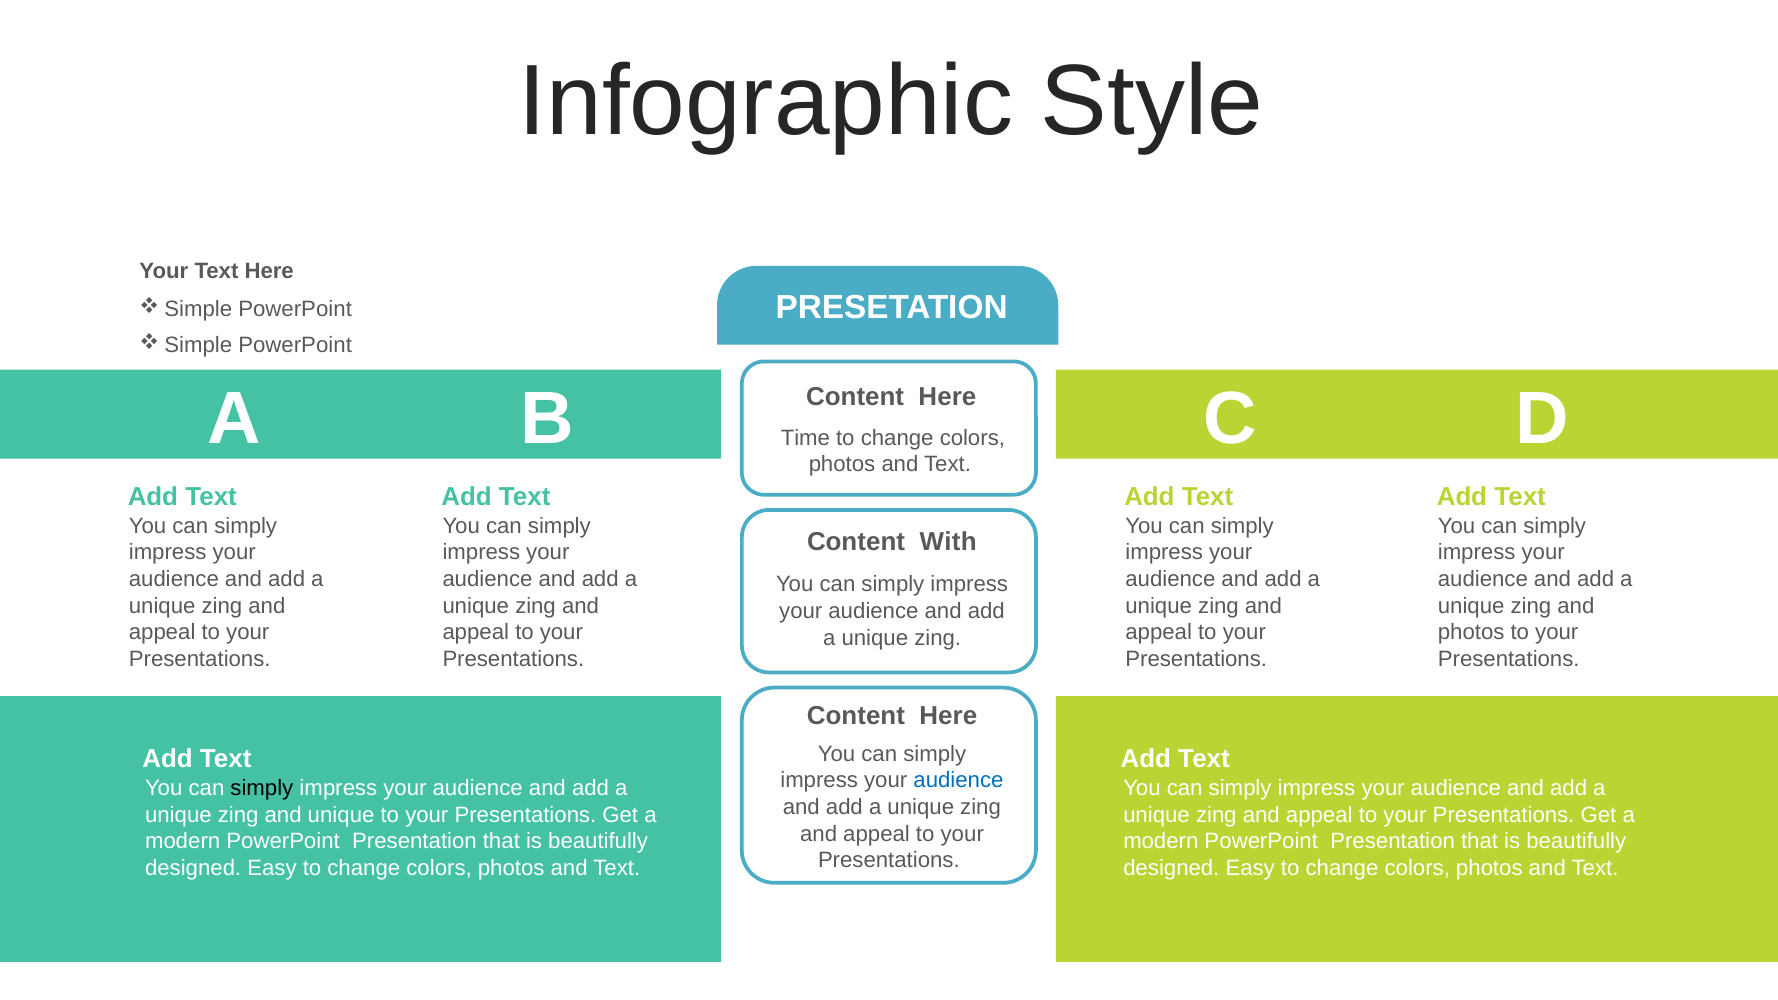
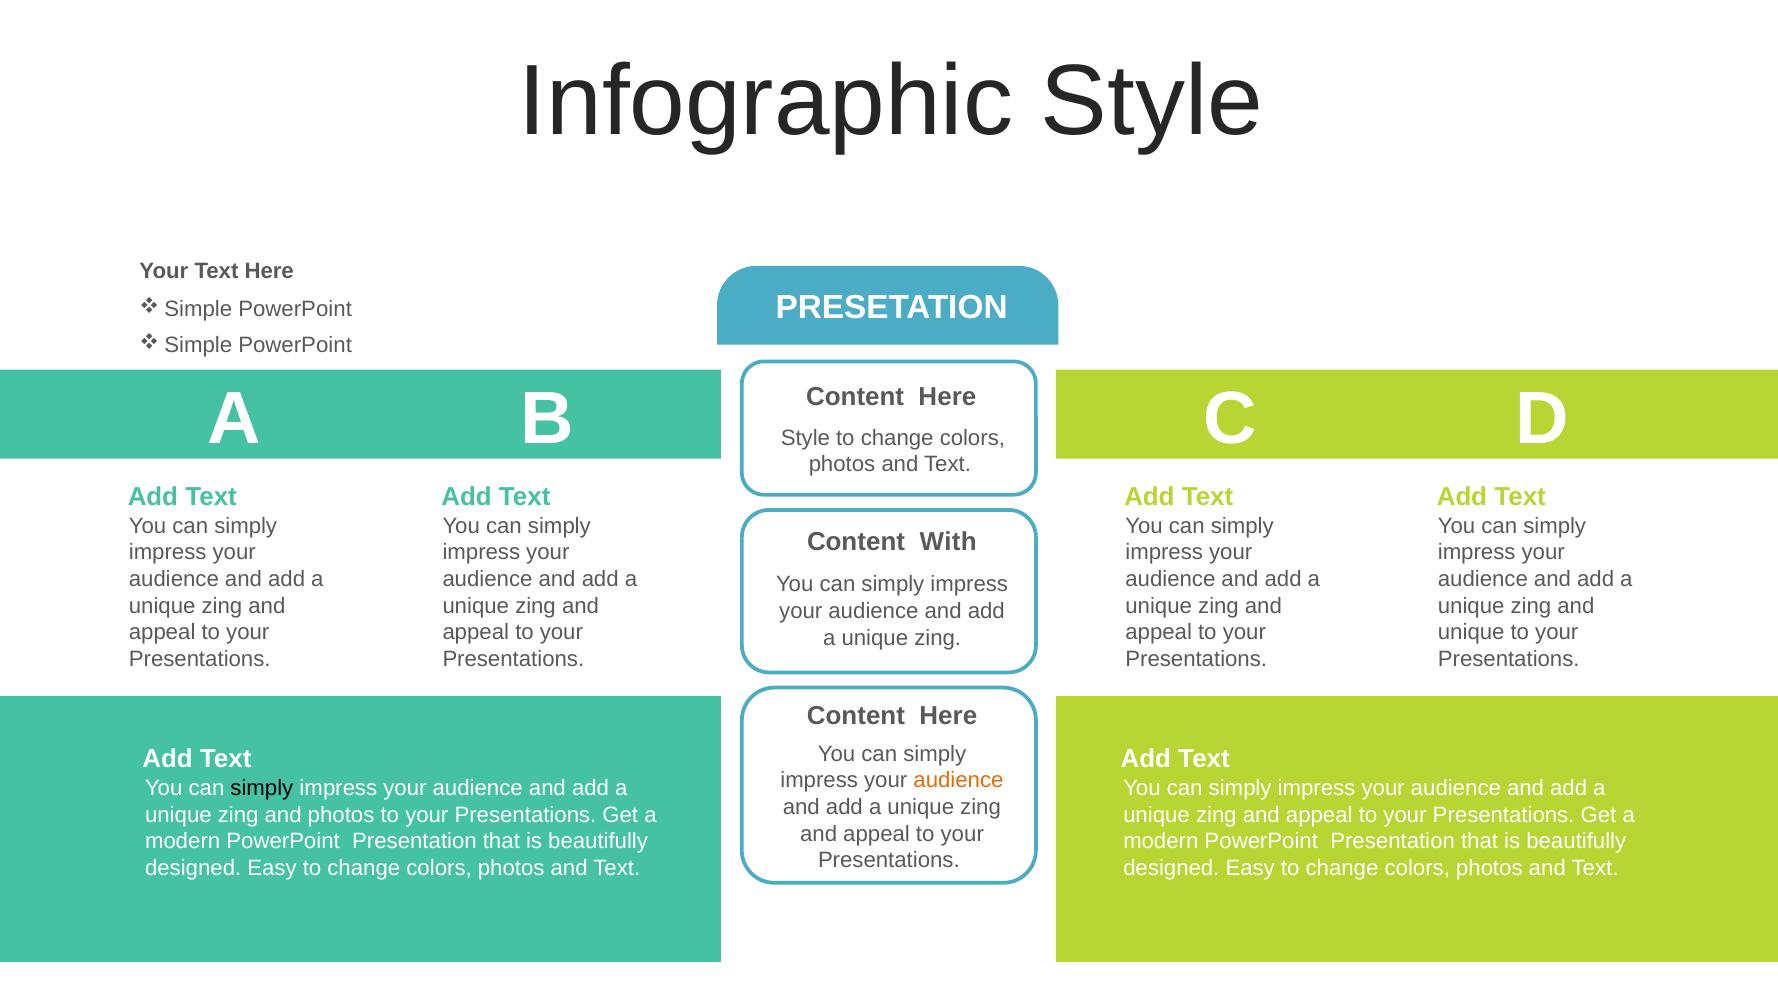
Time: Time -> Style (805, 438)
photos: photos -> unique (1471, 633)
audience colour: blue -> orange (958, 781)
and unique: unique -> photos (341, 815)
